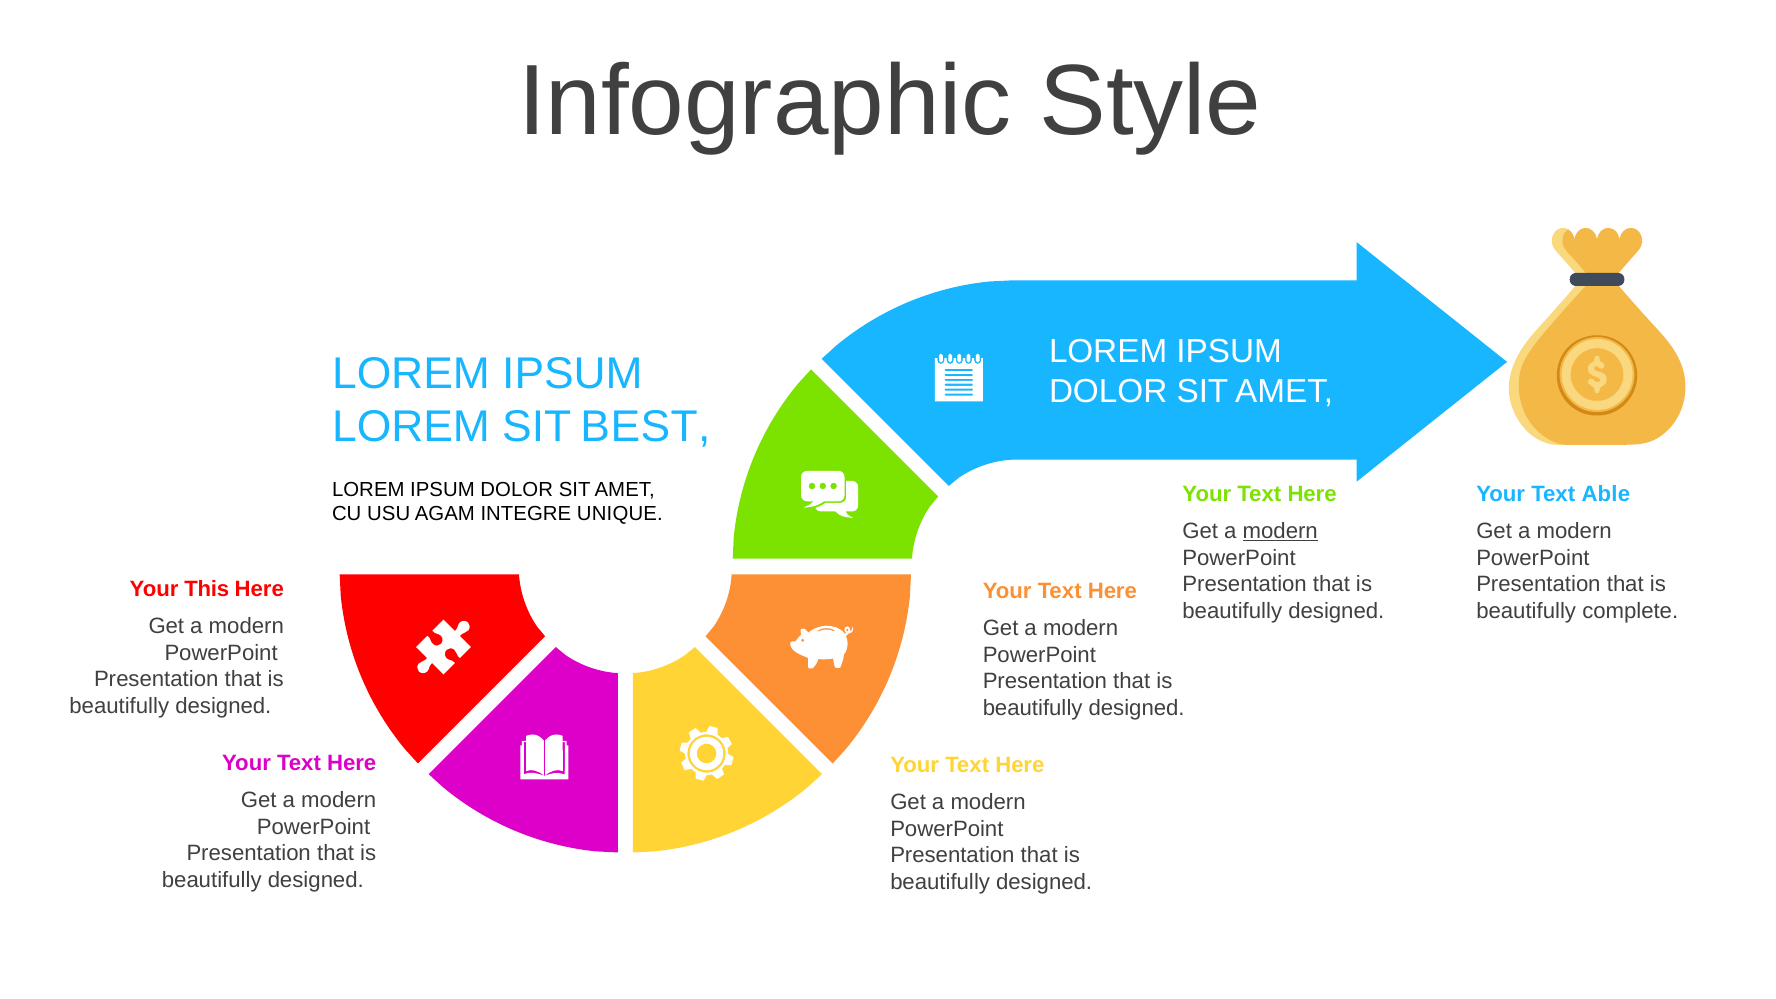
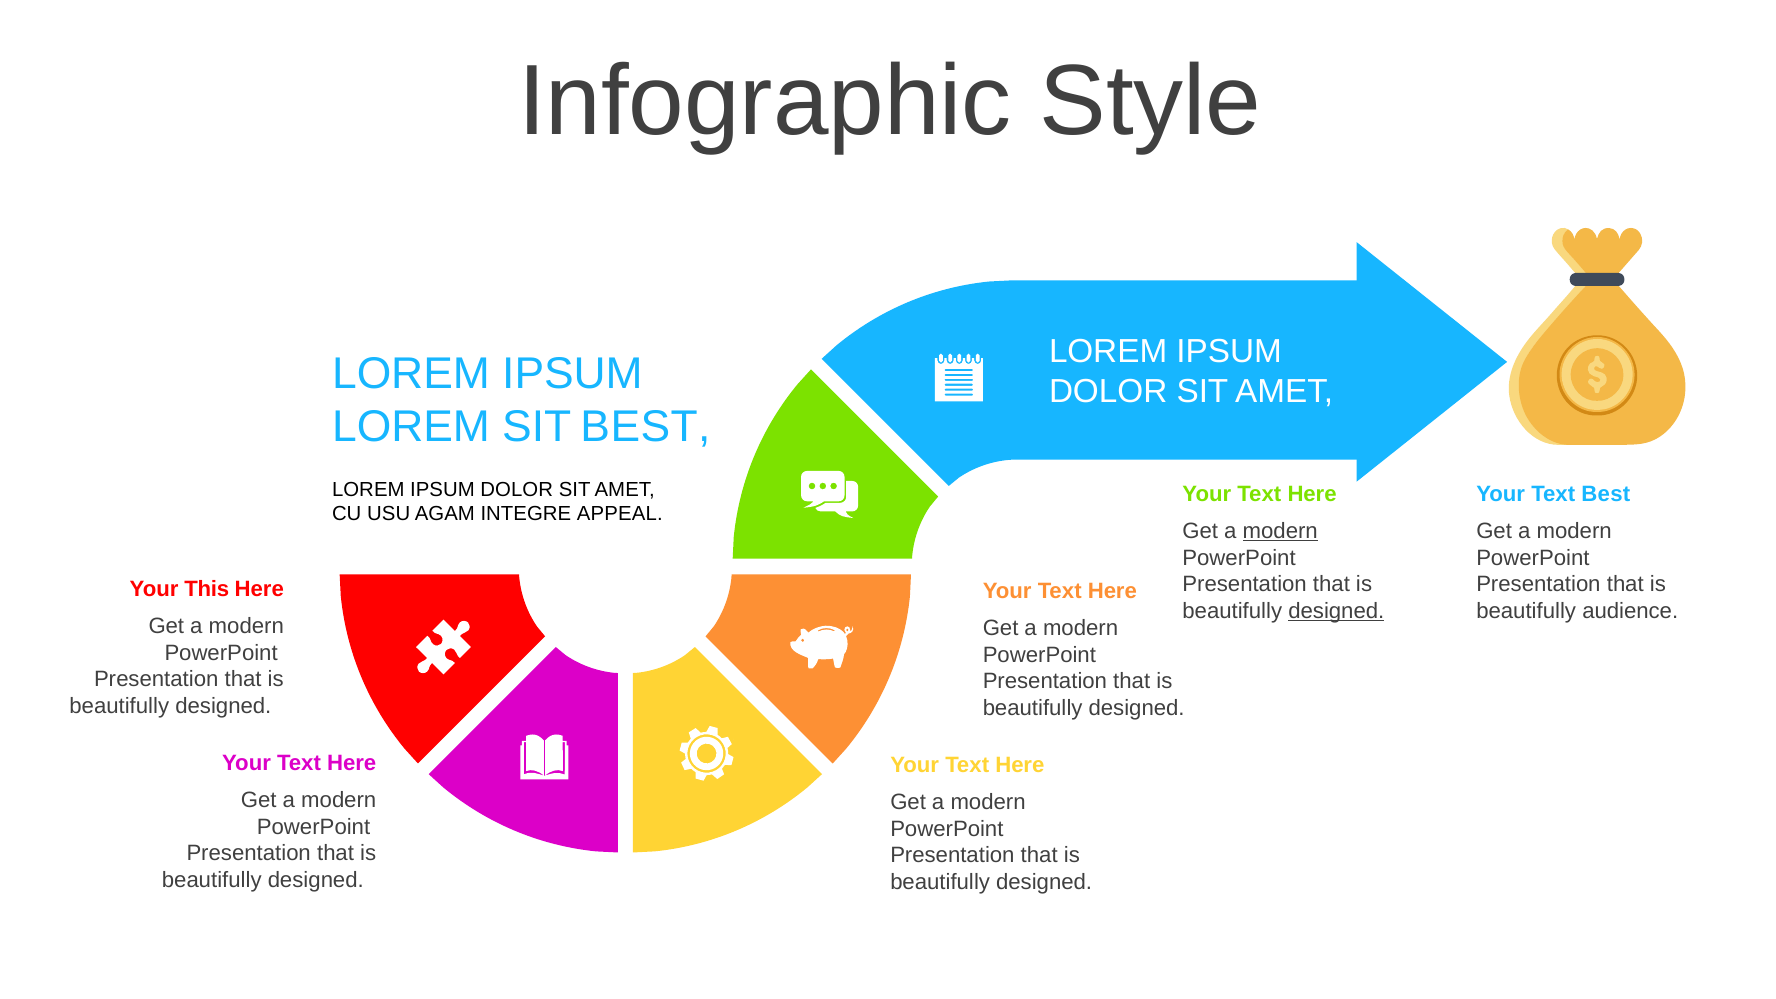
Text Able: Able -> Best (1606, 494)
UNIQUE: UNIQUE -> APPEAL (620, 514)
designed underline: none -> present (1336, 611)
complete: complete -> audience (1630, 611)
